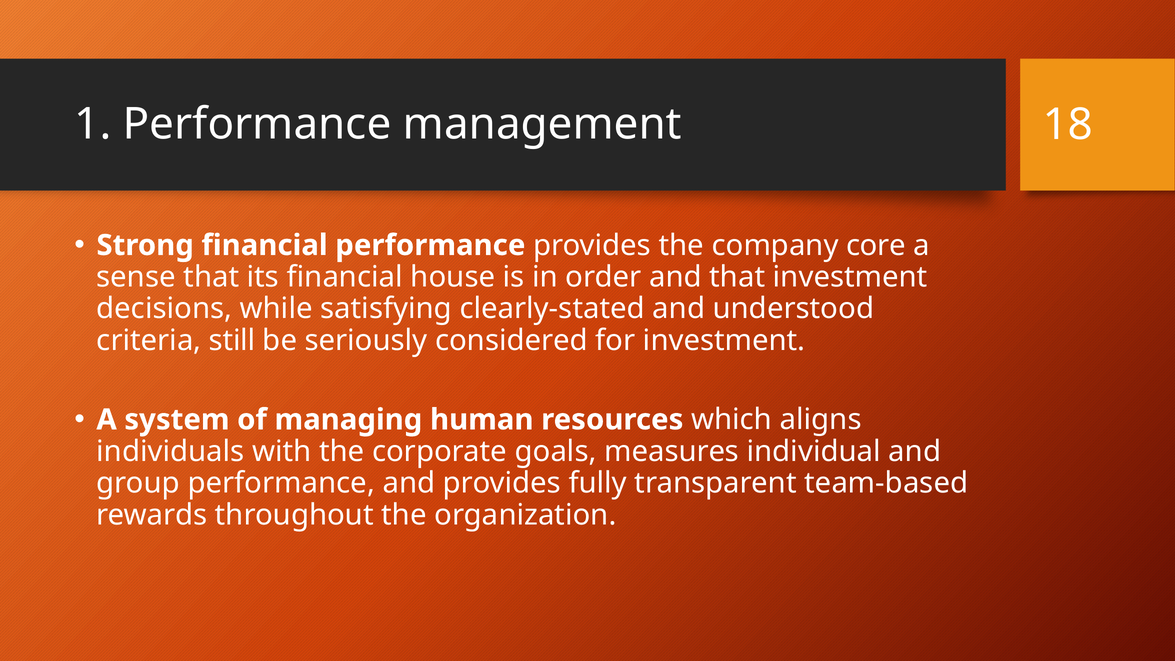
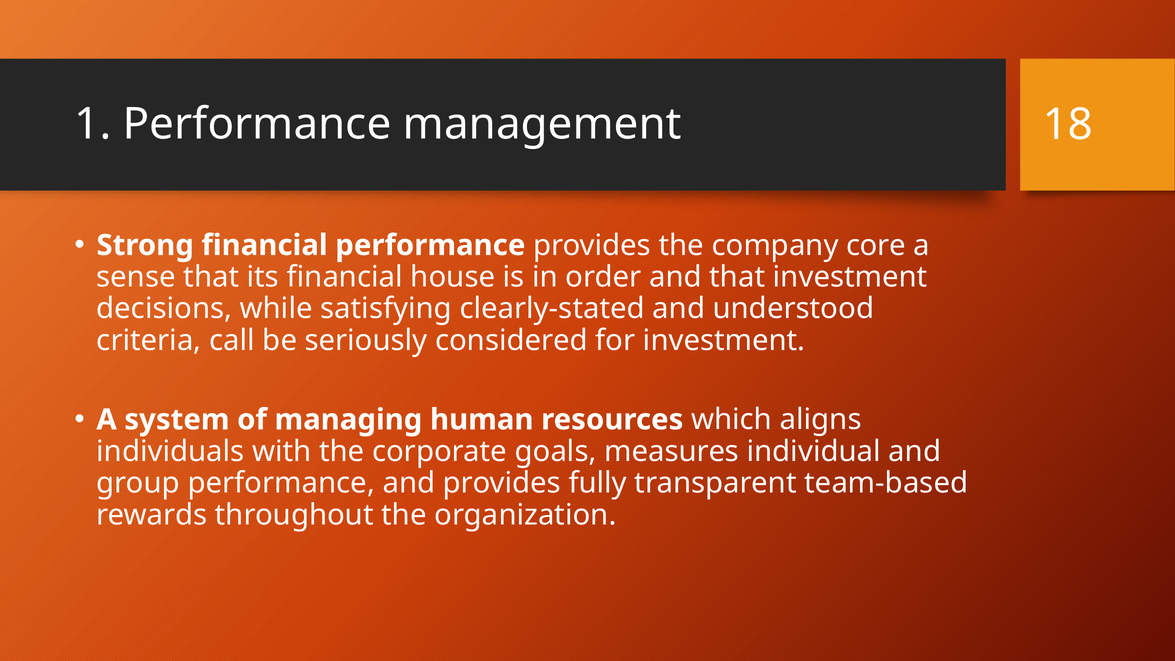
still: still -> call (232, 340)
